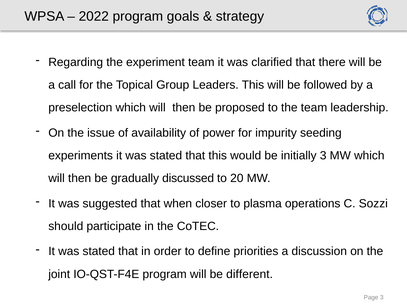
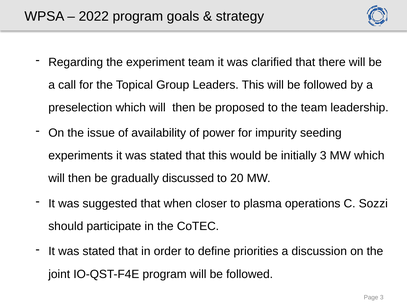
program will be different: different -> followed (250, 274)
